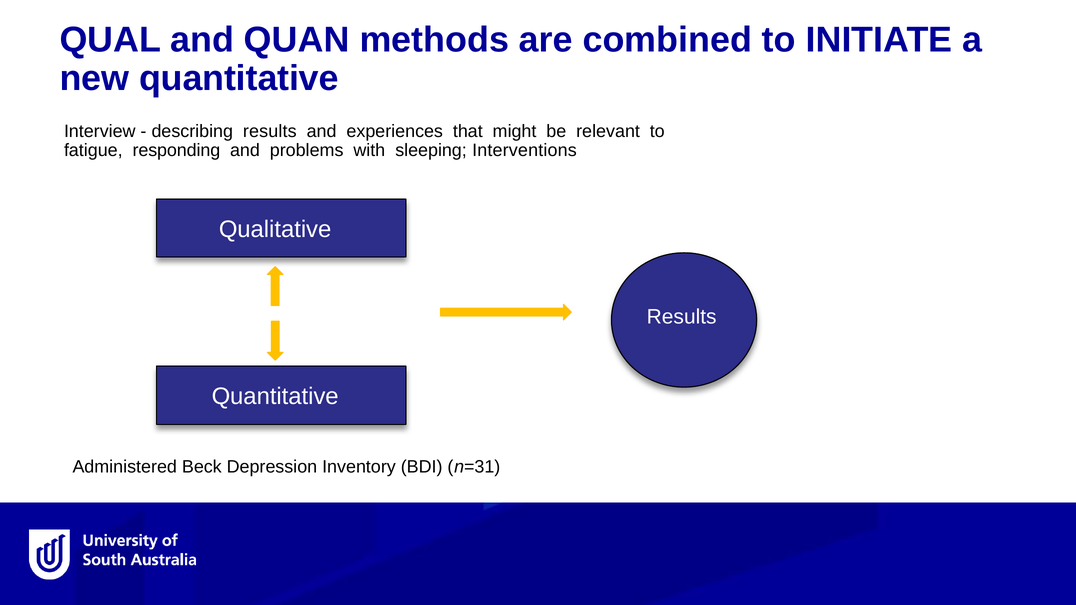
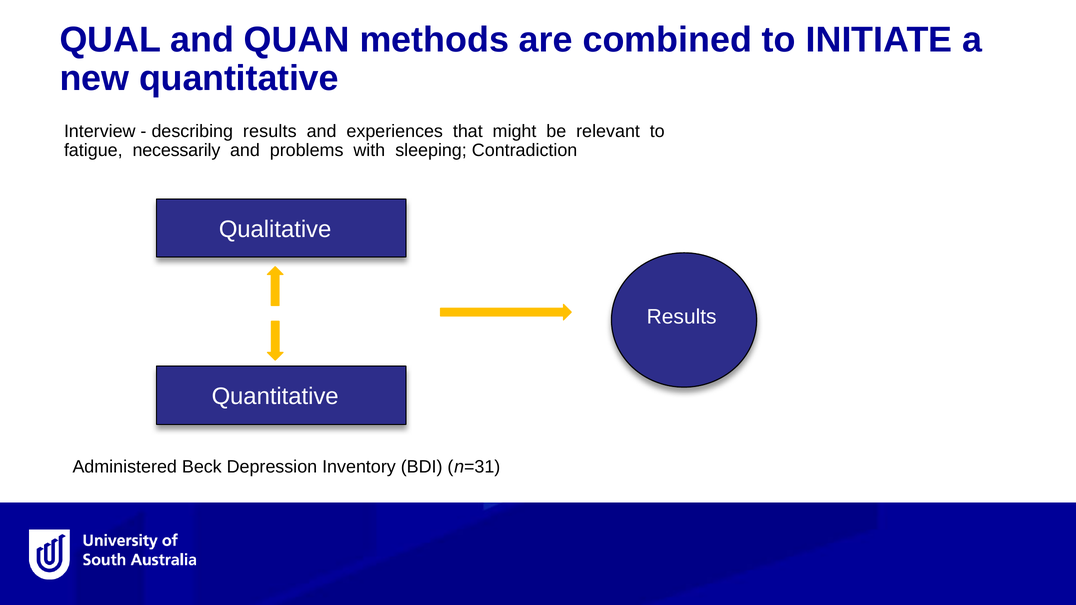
responding: responding -> necessarily (176, 151)
Interventions: Interventions -> Contradiction (525, 151)
